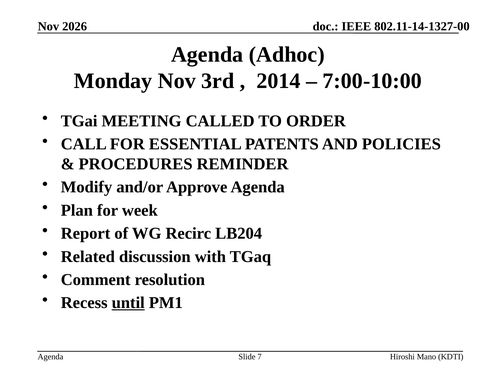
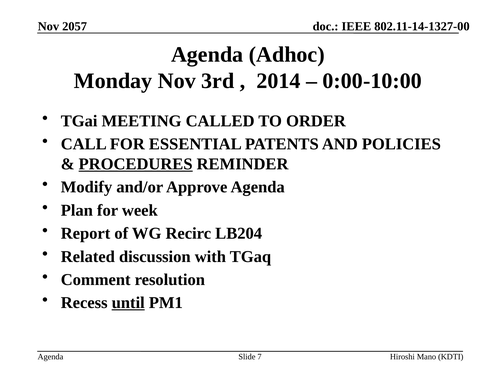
2026: 2026 -> 2057 (75, 26)
7:00-10:00: 7:00-10:00 -> 0:00-10:00 (372, 81)
PROCEDURES underline: none -> present (136, 164)
